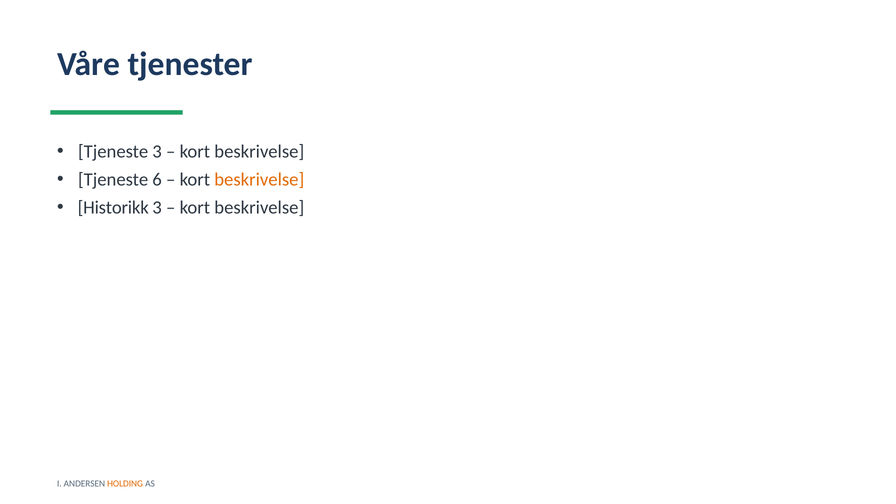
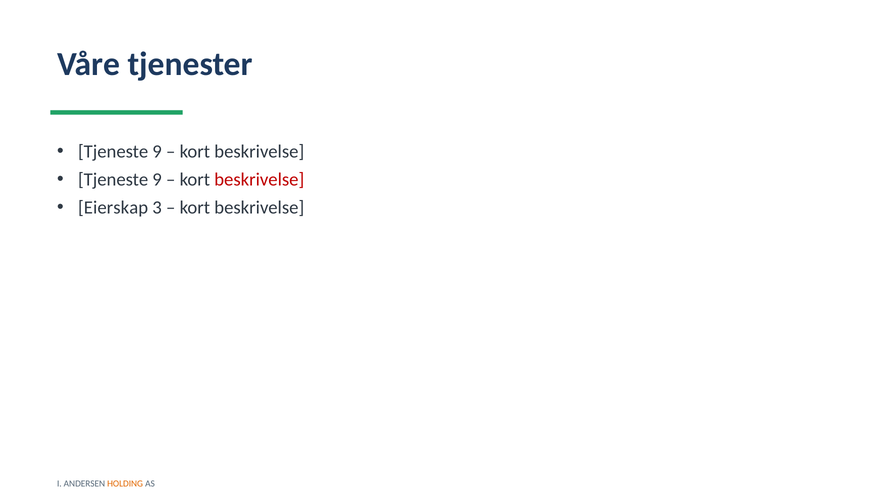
3: 3 -> 9 (157, 152)
6: 6 -> 9 (157, 180)
beskrivelse colour: orange -> red (259, 180)
Historikk: Historikk -> Eierskap (113, 208)
